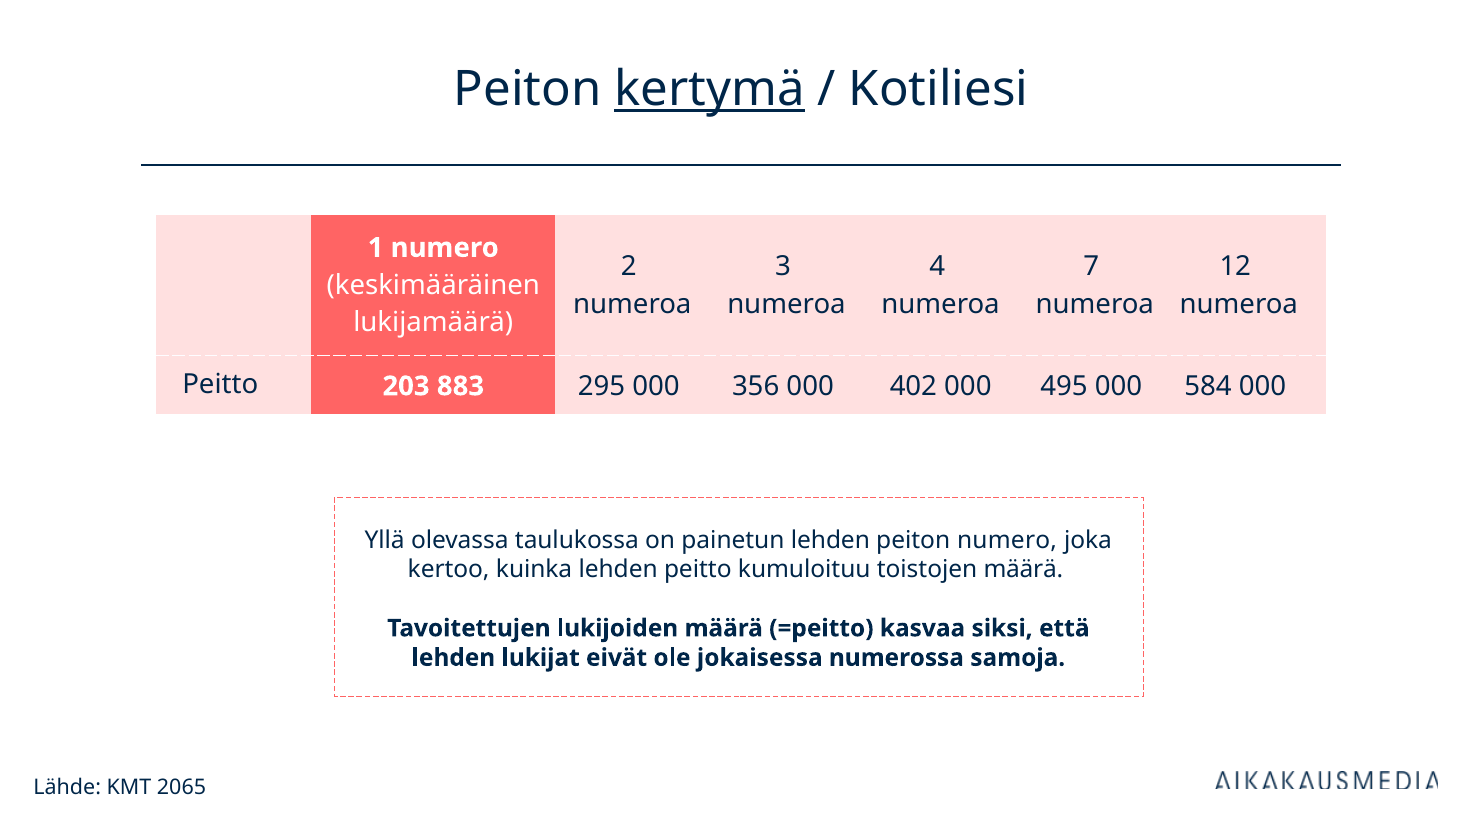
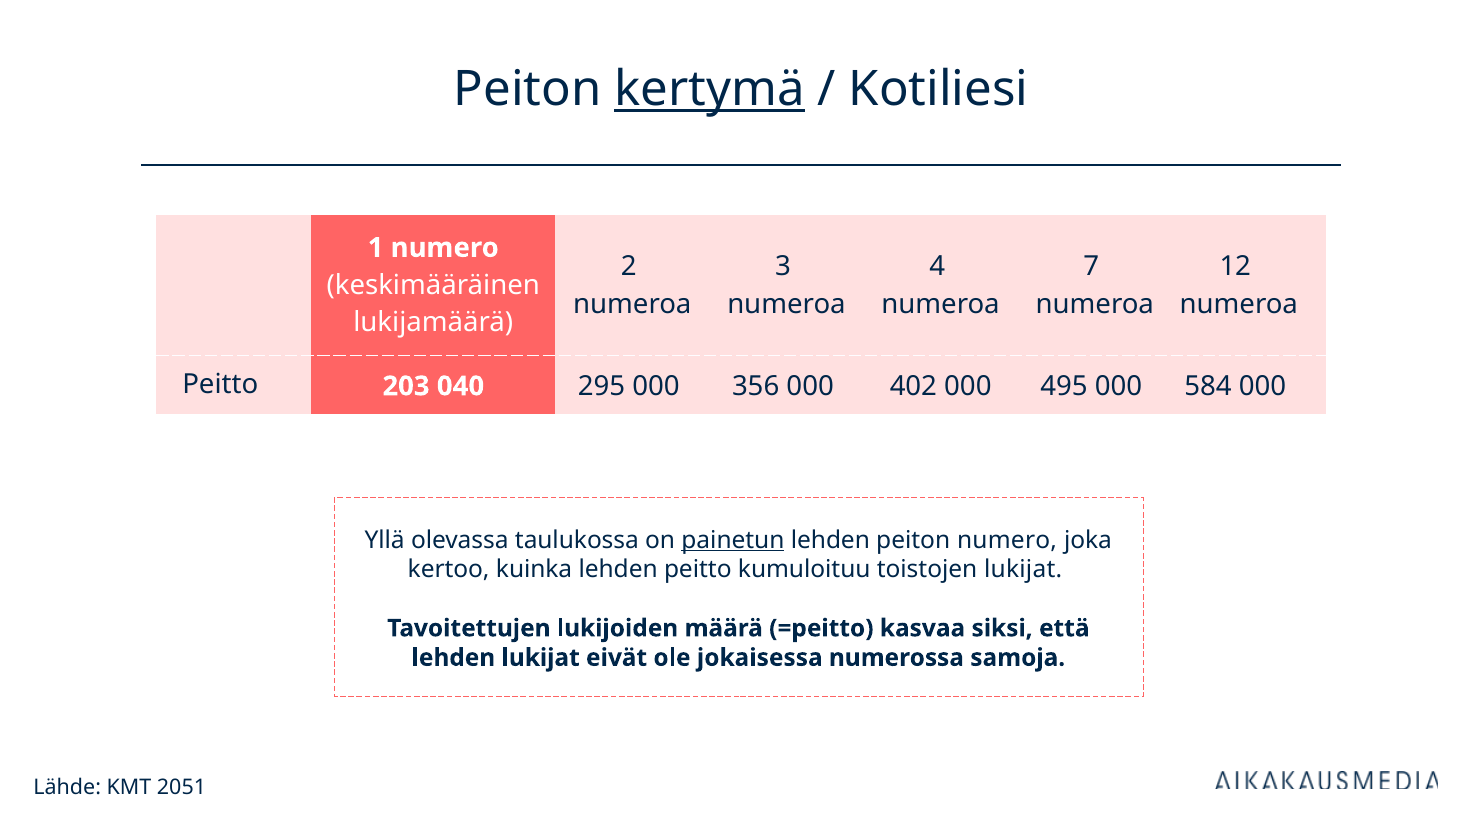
883: 883 -> 040 (461, 386)
painetun underline: none -> present (733, 540)
toistojen määrä: määrä -> lukijat (1023, 569)
2065: 2065 -> 2051 (182, 787)
